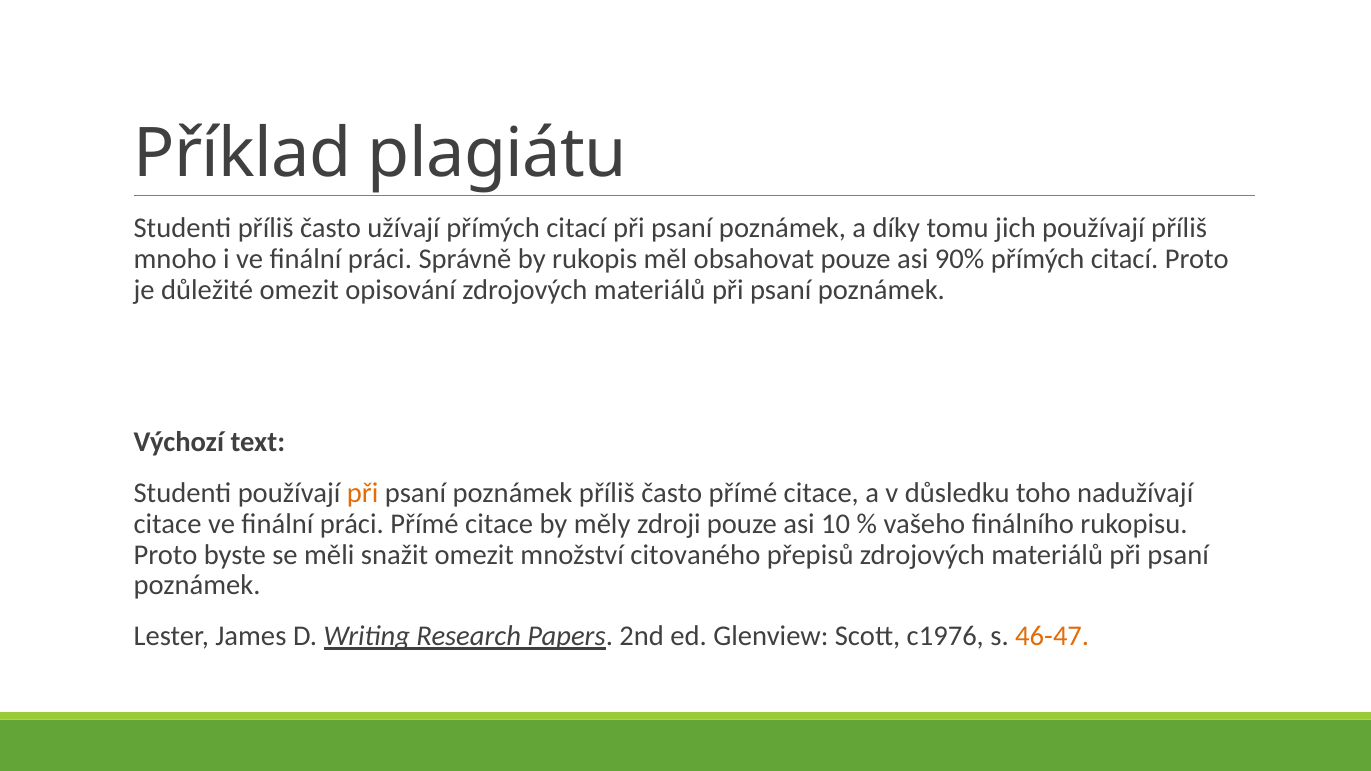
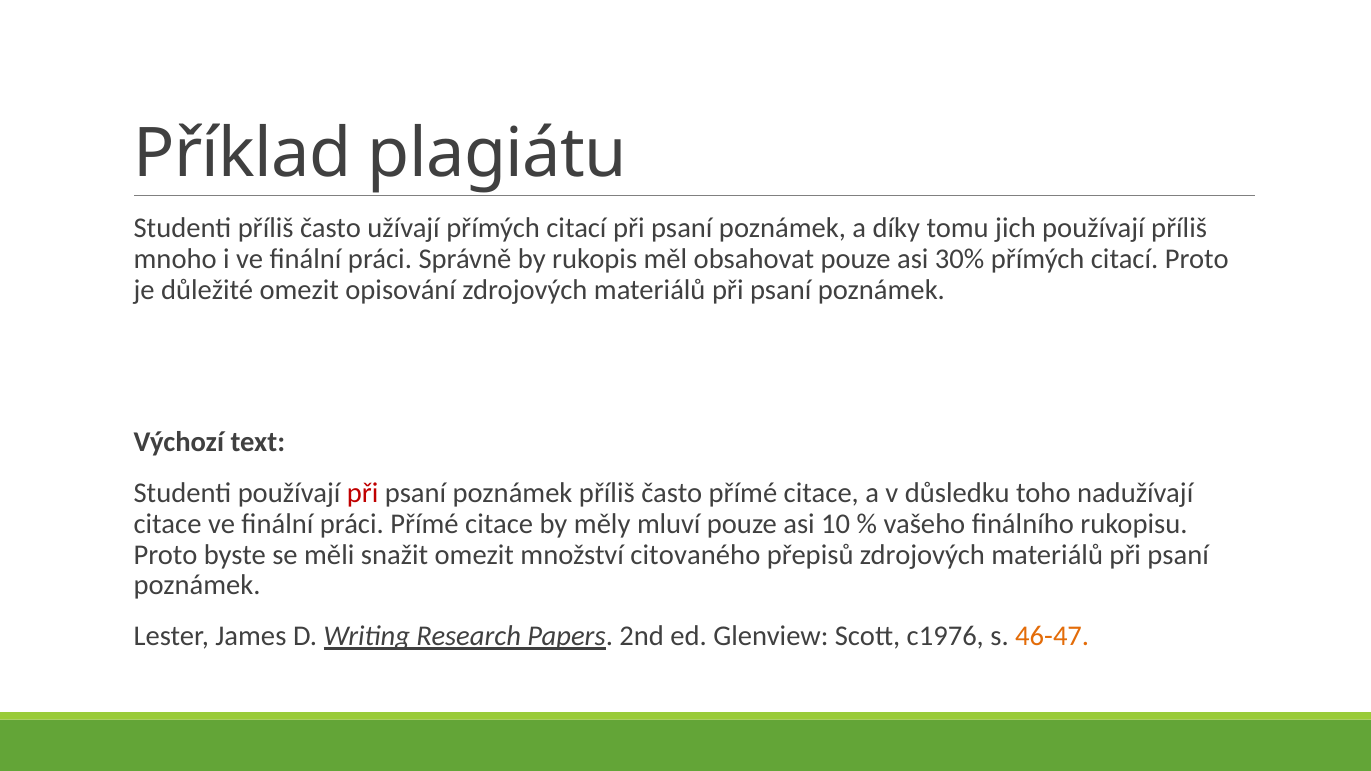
90%: 90% -> 30% (960, 259)
při colour: orange -> red (363, 493)
zdroji: zdroji -> mluví (669, 524)
